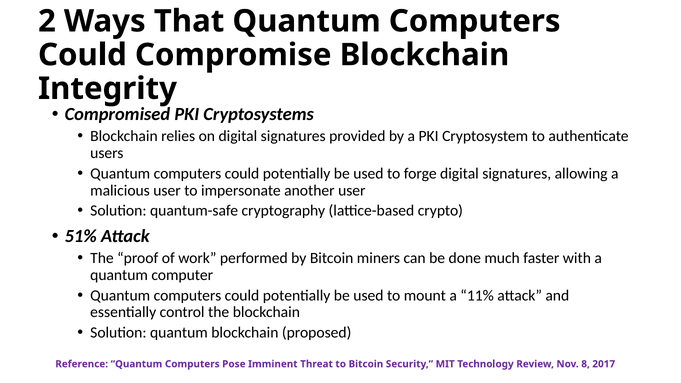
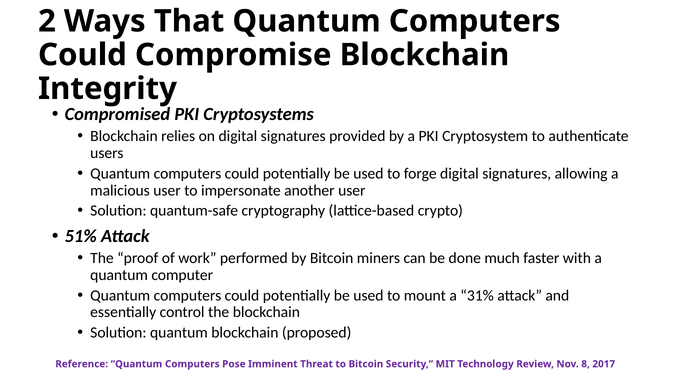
11%: 11% -> 31% (477, 295)
